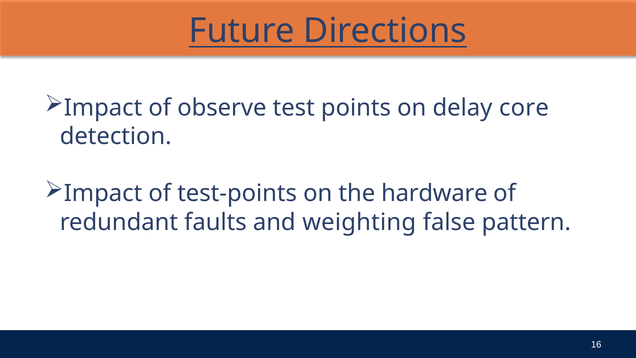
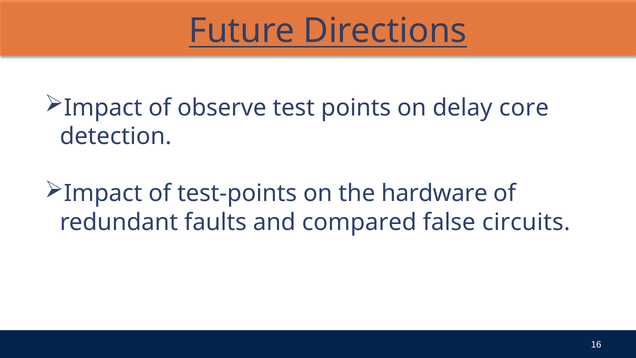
weighting: weighting -> compared (359, 222)
pattern: pattern -> circuits (526, 222)
